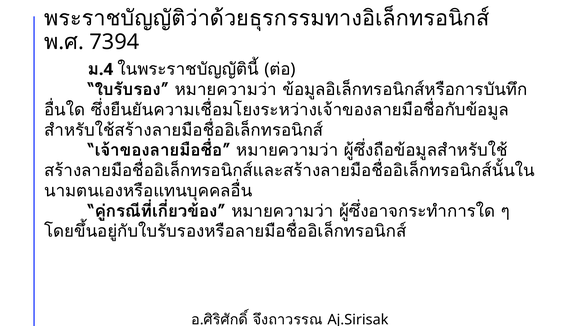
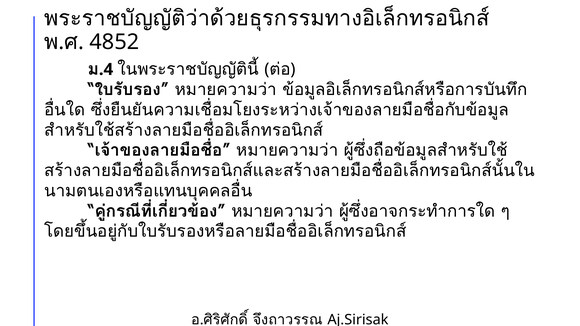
7394: 7394 -> 4852 (114, 42)
